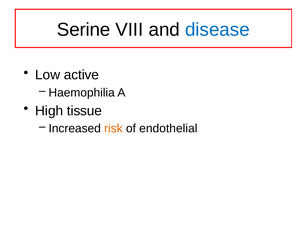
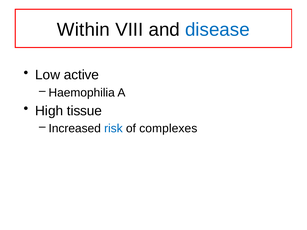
Serine: Serine -> Within (83, 30)
risk colour: orange -> blue (113, 129)
endothelial: endothelial -> complexes (168, 129)
